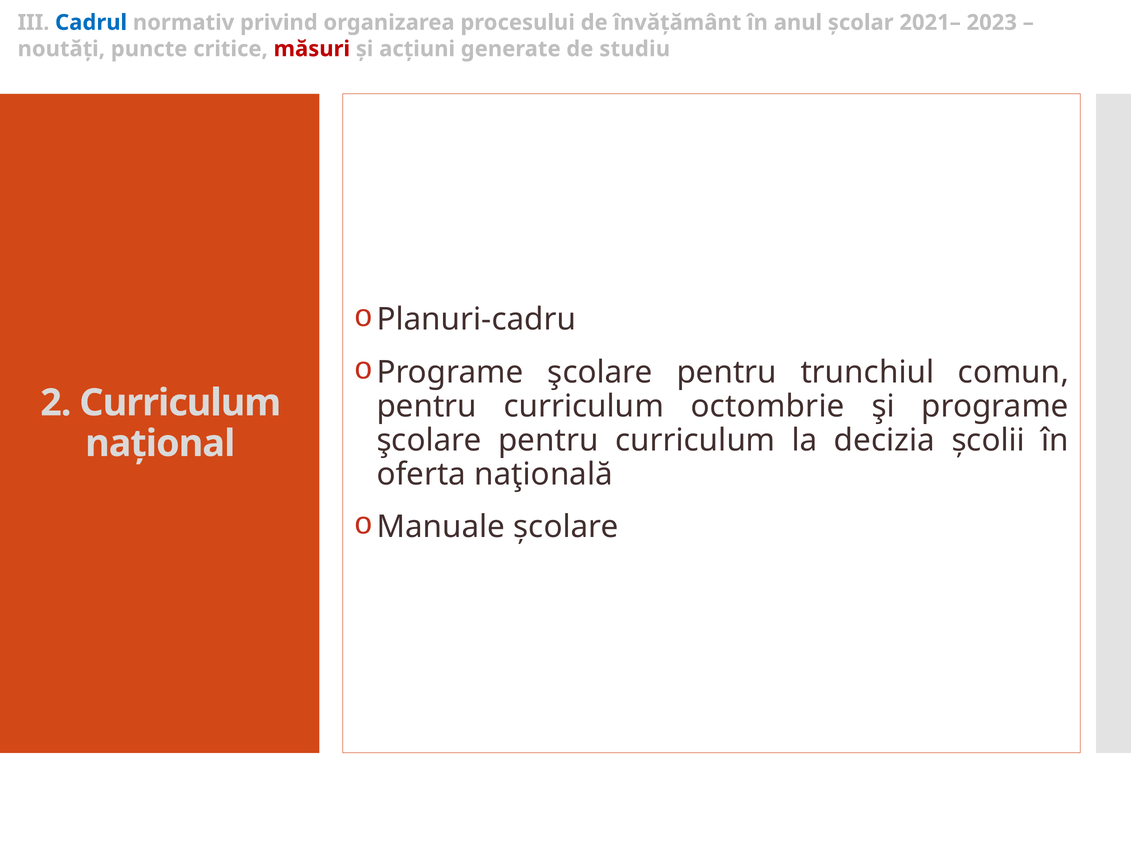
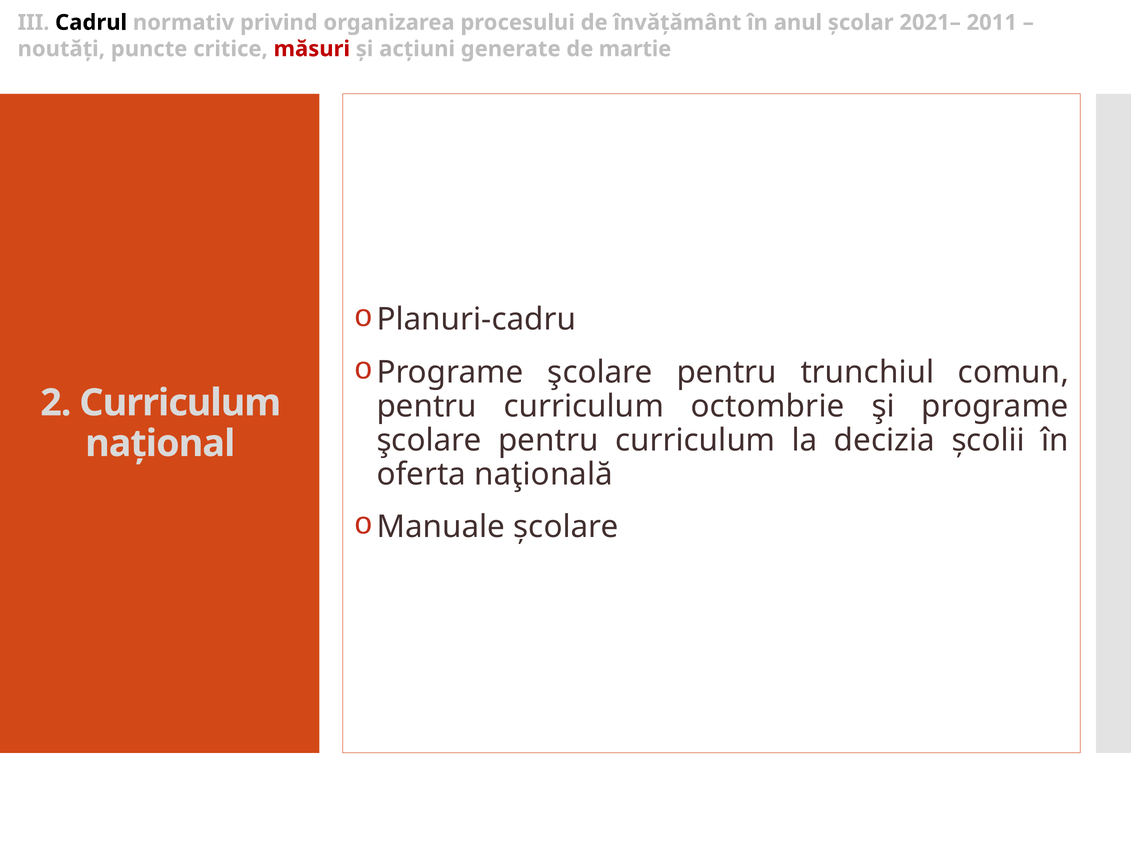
Cadrul colour: blue -> black (91, 23)
2023: 2023 -> 2011 (992, 23)
studiu: studiu -> martie (635, 49)
